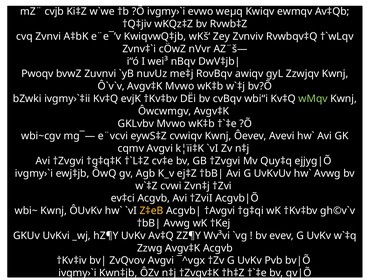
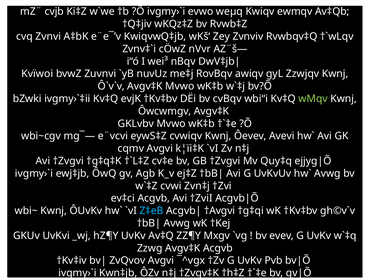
Pwoqv: Pwoqv -> Kvïwoi (37, 74)
Z‡eB colour: yellow -> light blue (151, 211)
Wv³vi: Wv³vi -> Mxgv (217, 235)
